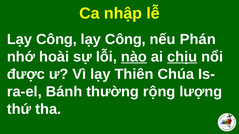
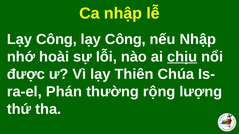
nếu Phán: Phán -> Nhập (198, 39)
nào underline: present -> none (134, 57)
Bánh: Bánh -> Phán (64, 92)
